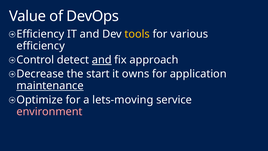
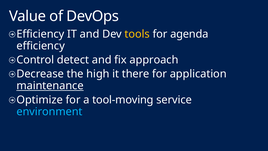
various: various -> agenda (189, 34)
and underline: present -> none (102, 60)
start: start -> high (98, 74)
owns: owns -> there (136, 74)
lets-moving: lets-moving -> tool-moving (123, 100)
environment colour: pink -> light blue (49, 111)
